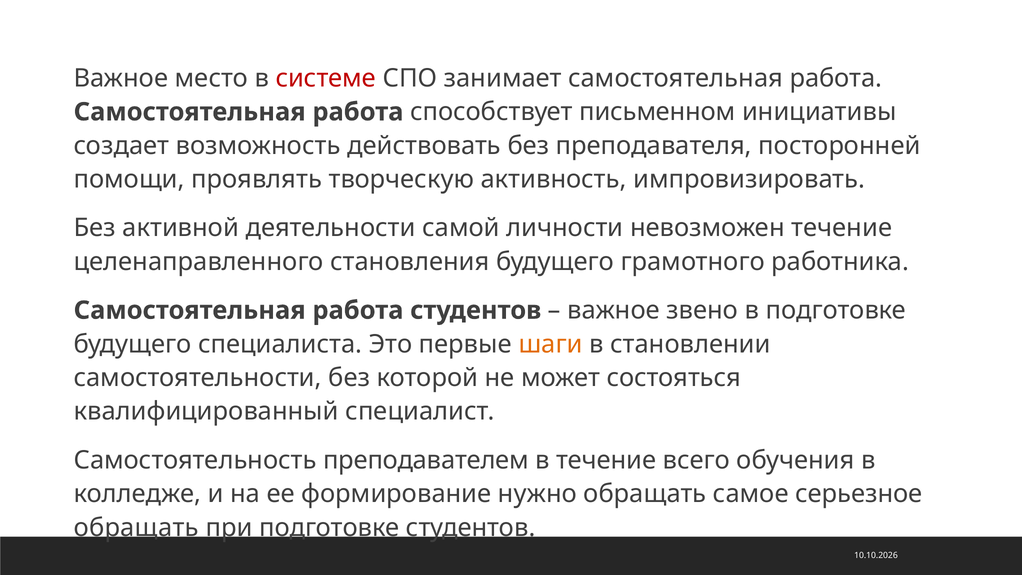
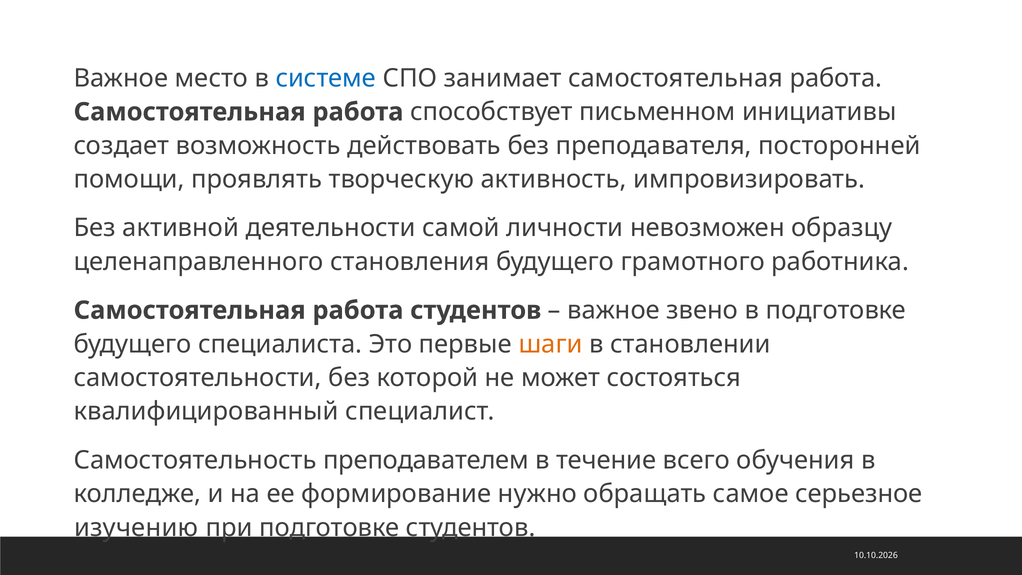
системе colour: red -> blue (326, 78)
невозможен течение: течение -> образцу (842, 228)
обращать: обращать -> изучению (136, 527)
